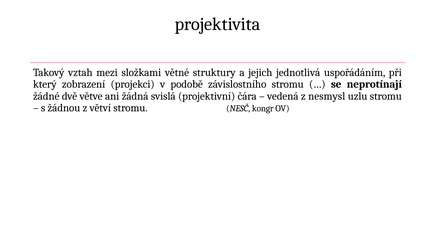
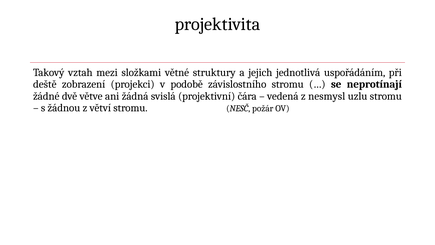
který: který -> deště (45, 84)
kongr: kongr -> požár (263, 108)
